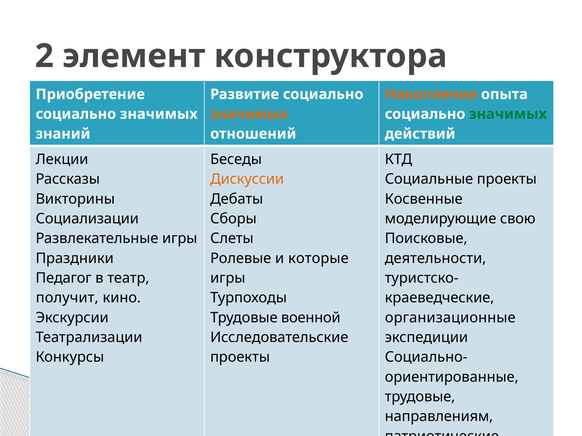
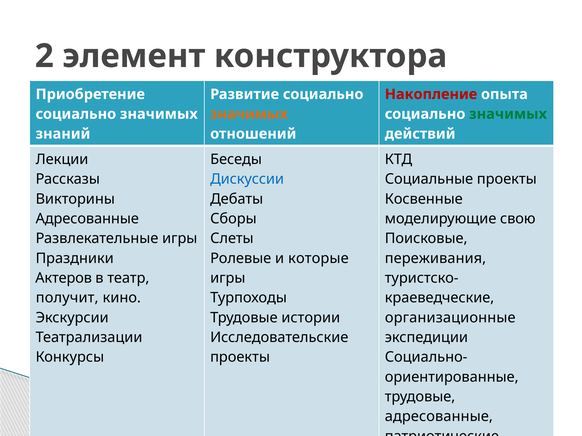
Накопление colour: orange -> red (431, 94)
Дискуссии colour: orange -> blue (247, 179)
Социализации: Социализации -> Адресованные (87, 219)
деятельности: деятельности -> переживания (435, 259)
Педагог: Педагог -> Актеров (64, 278)
военной: военной -> истории (311, 318)
направлениям: направлениям -> адресованные (439, 417)
